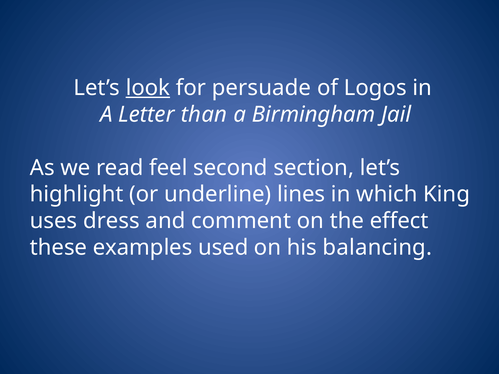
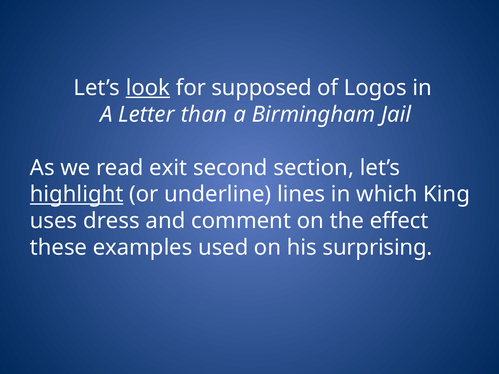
persuade: persuade -> supposed (262, 88)
feel: feel -> exit (168, 168)
highlight underline: none -> present (77, 194)
balancing: balancing -> surprising (378, 248)
